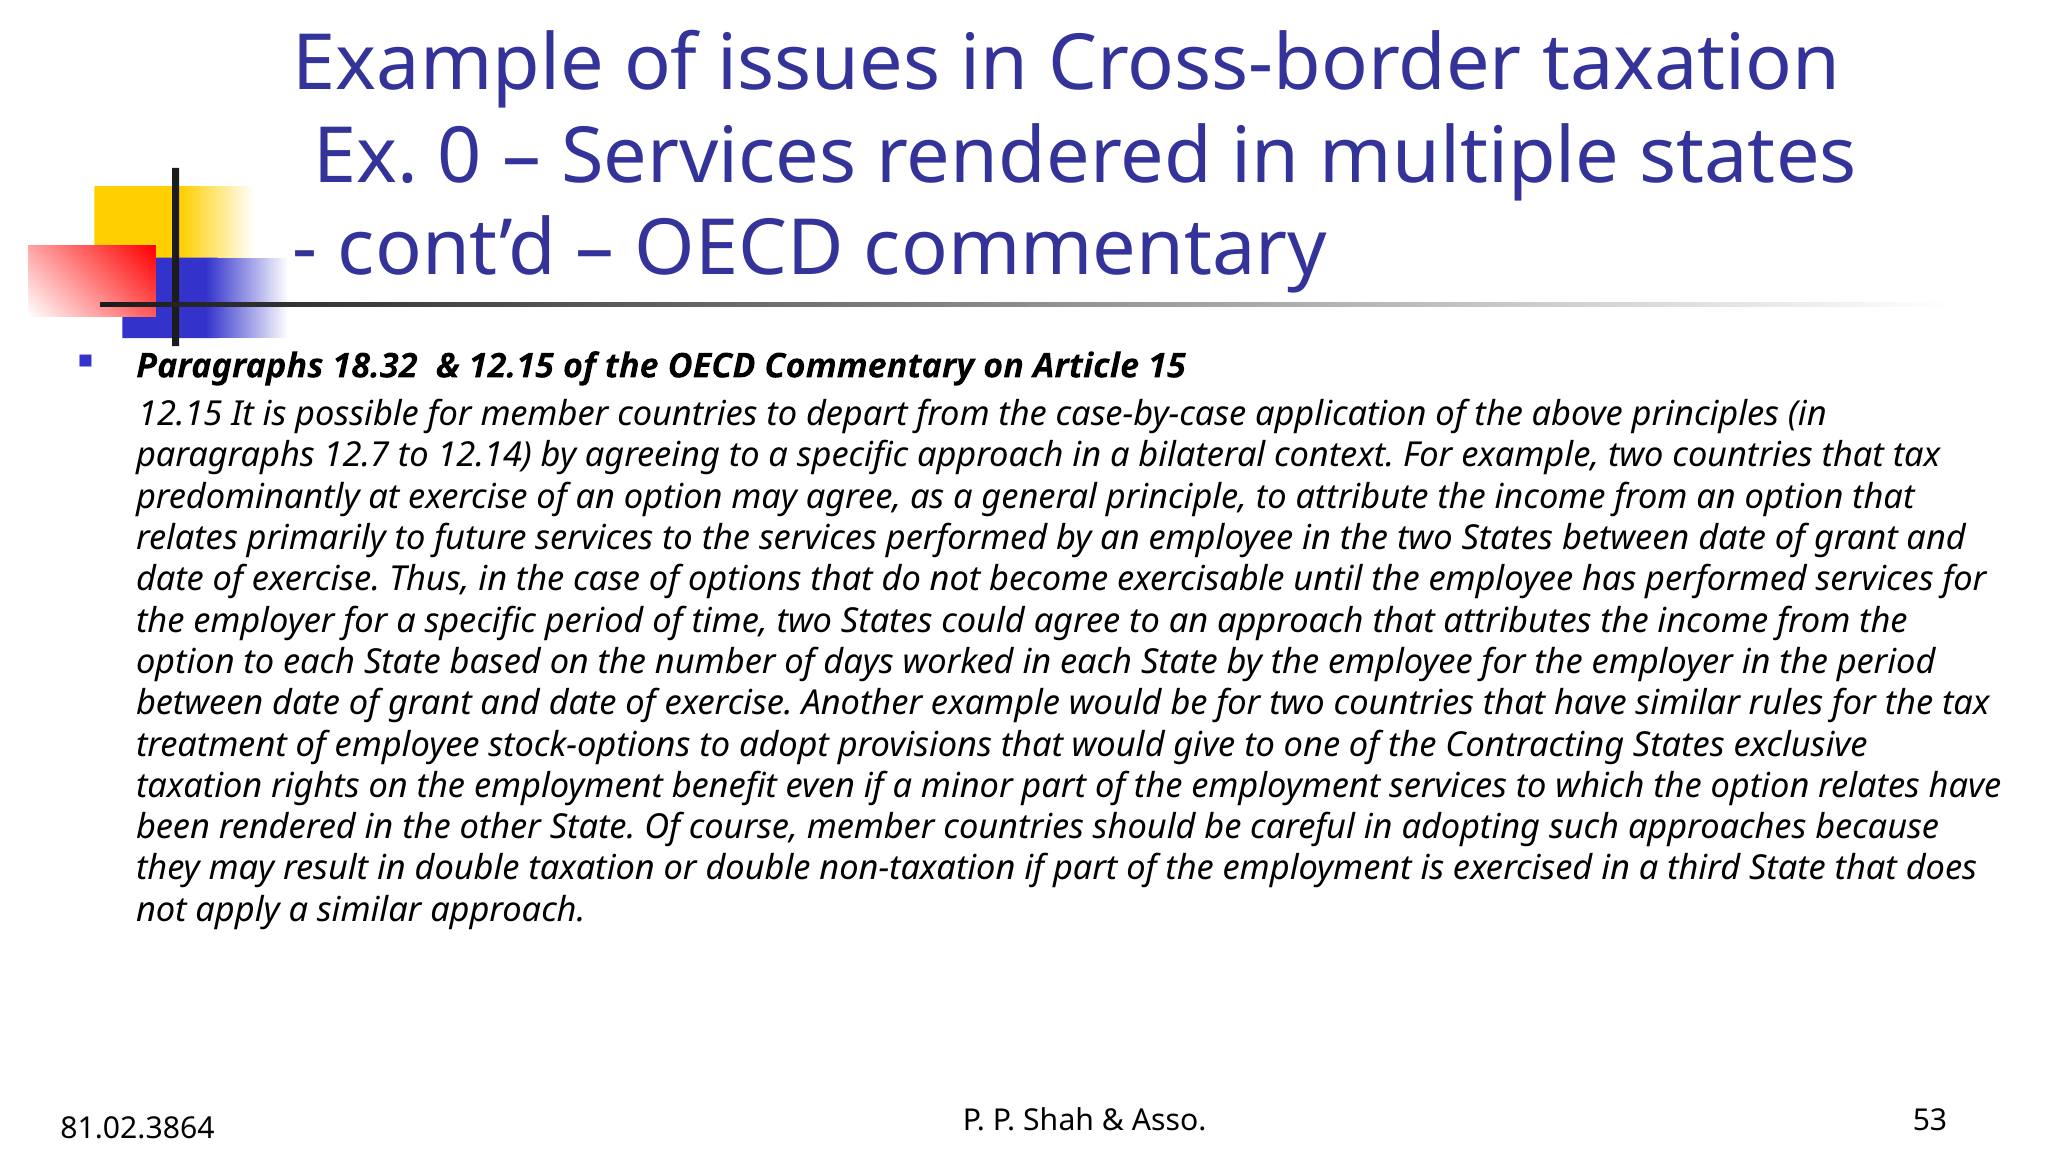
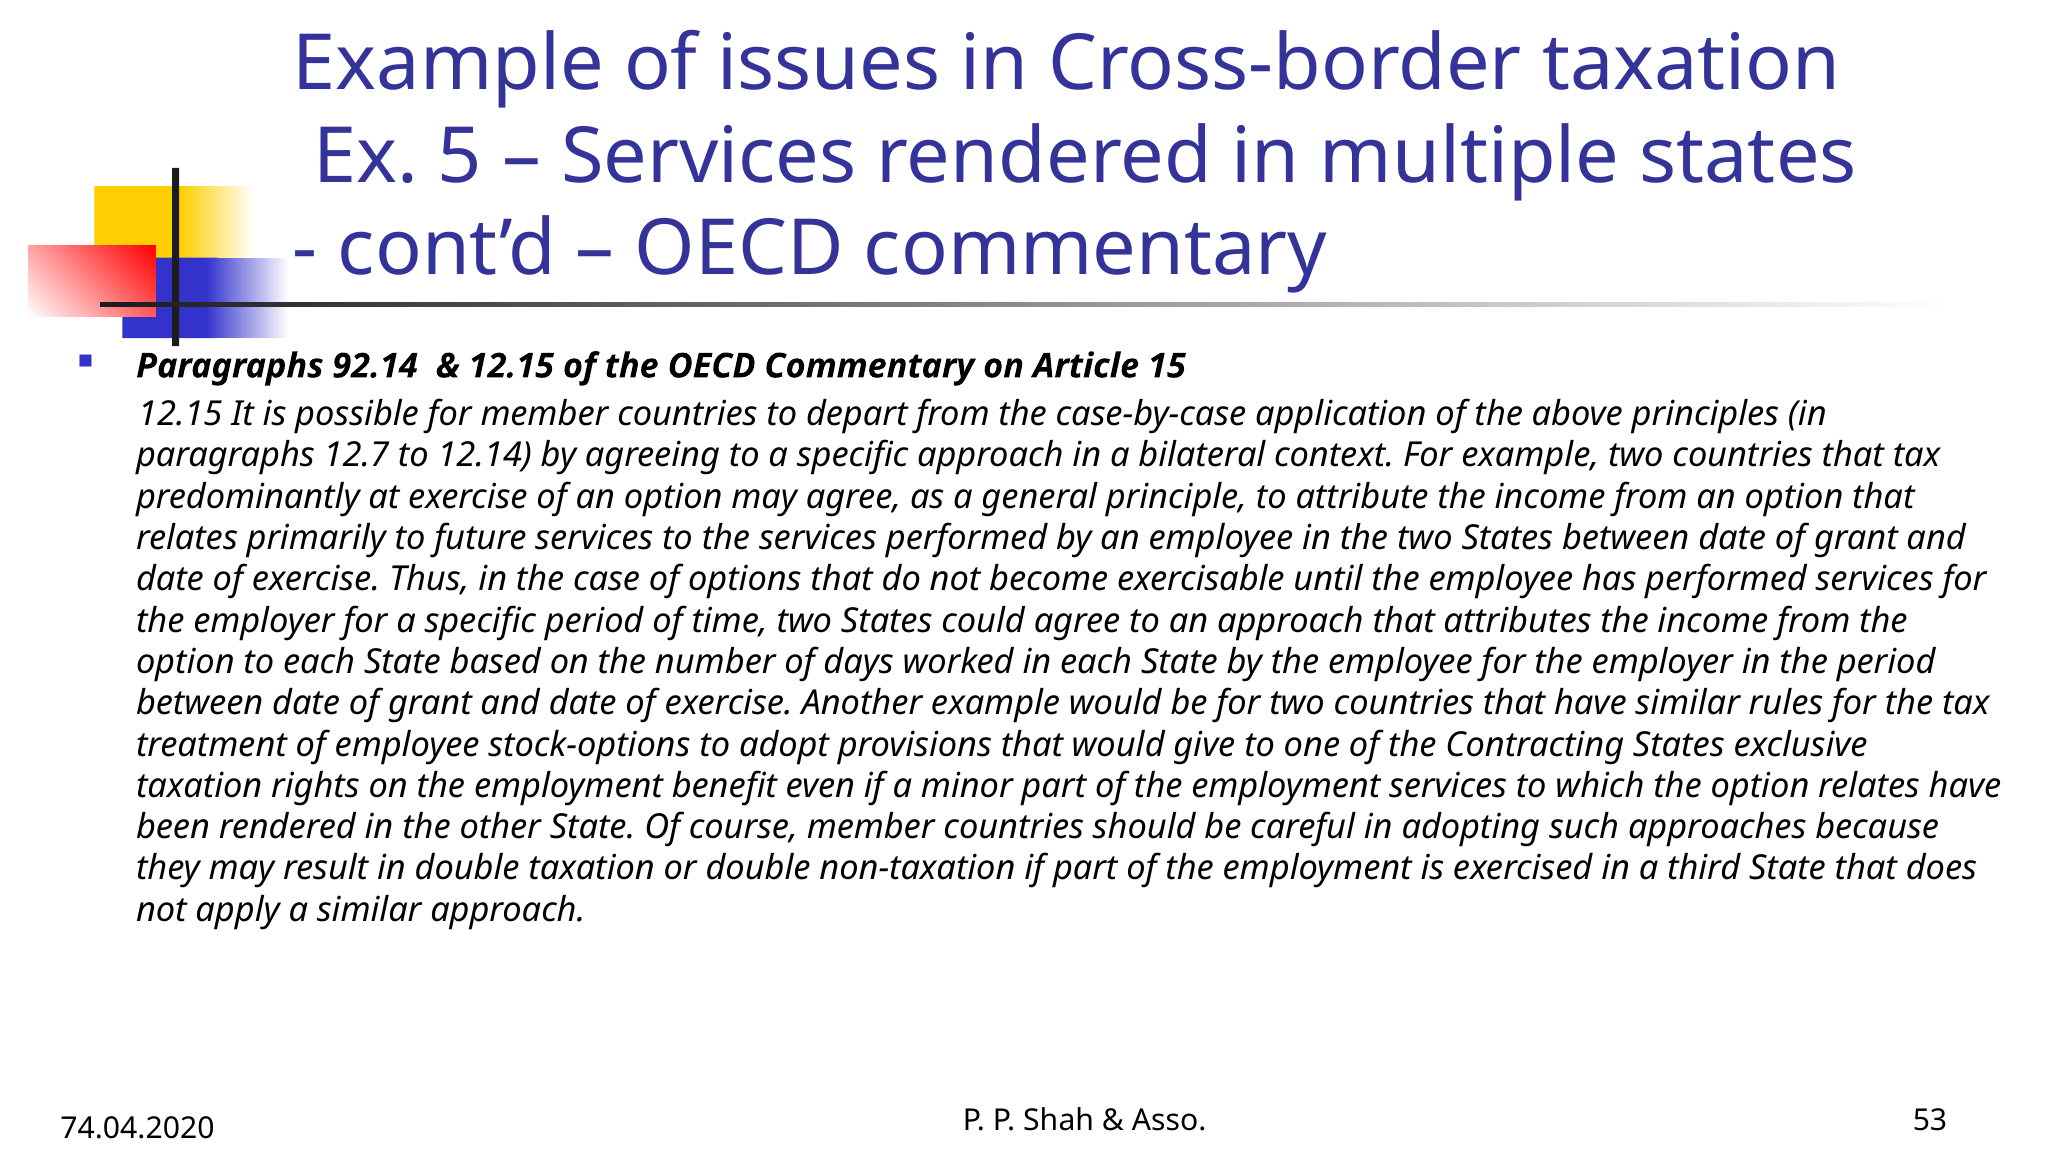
0: 0 -> 5 (460, 156)
18.32: 18.32 -> 92.14 (375, 366)
81.02.3864: 81.02.3864 -> 74.04.2020 (137, 1128)
